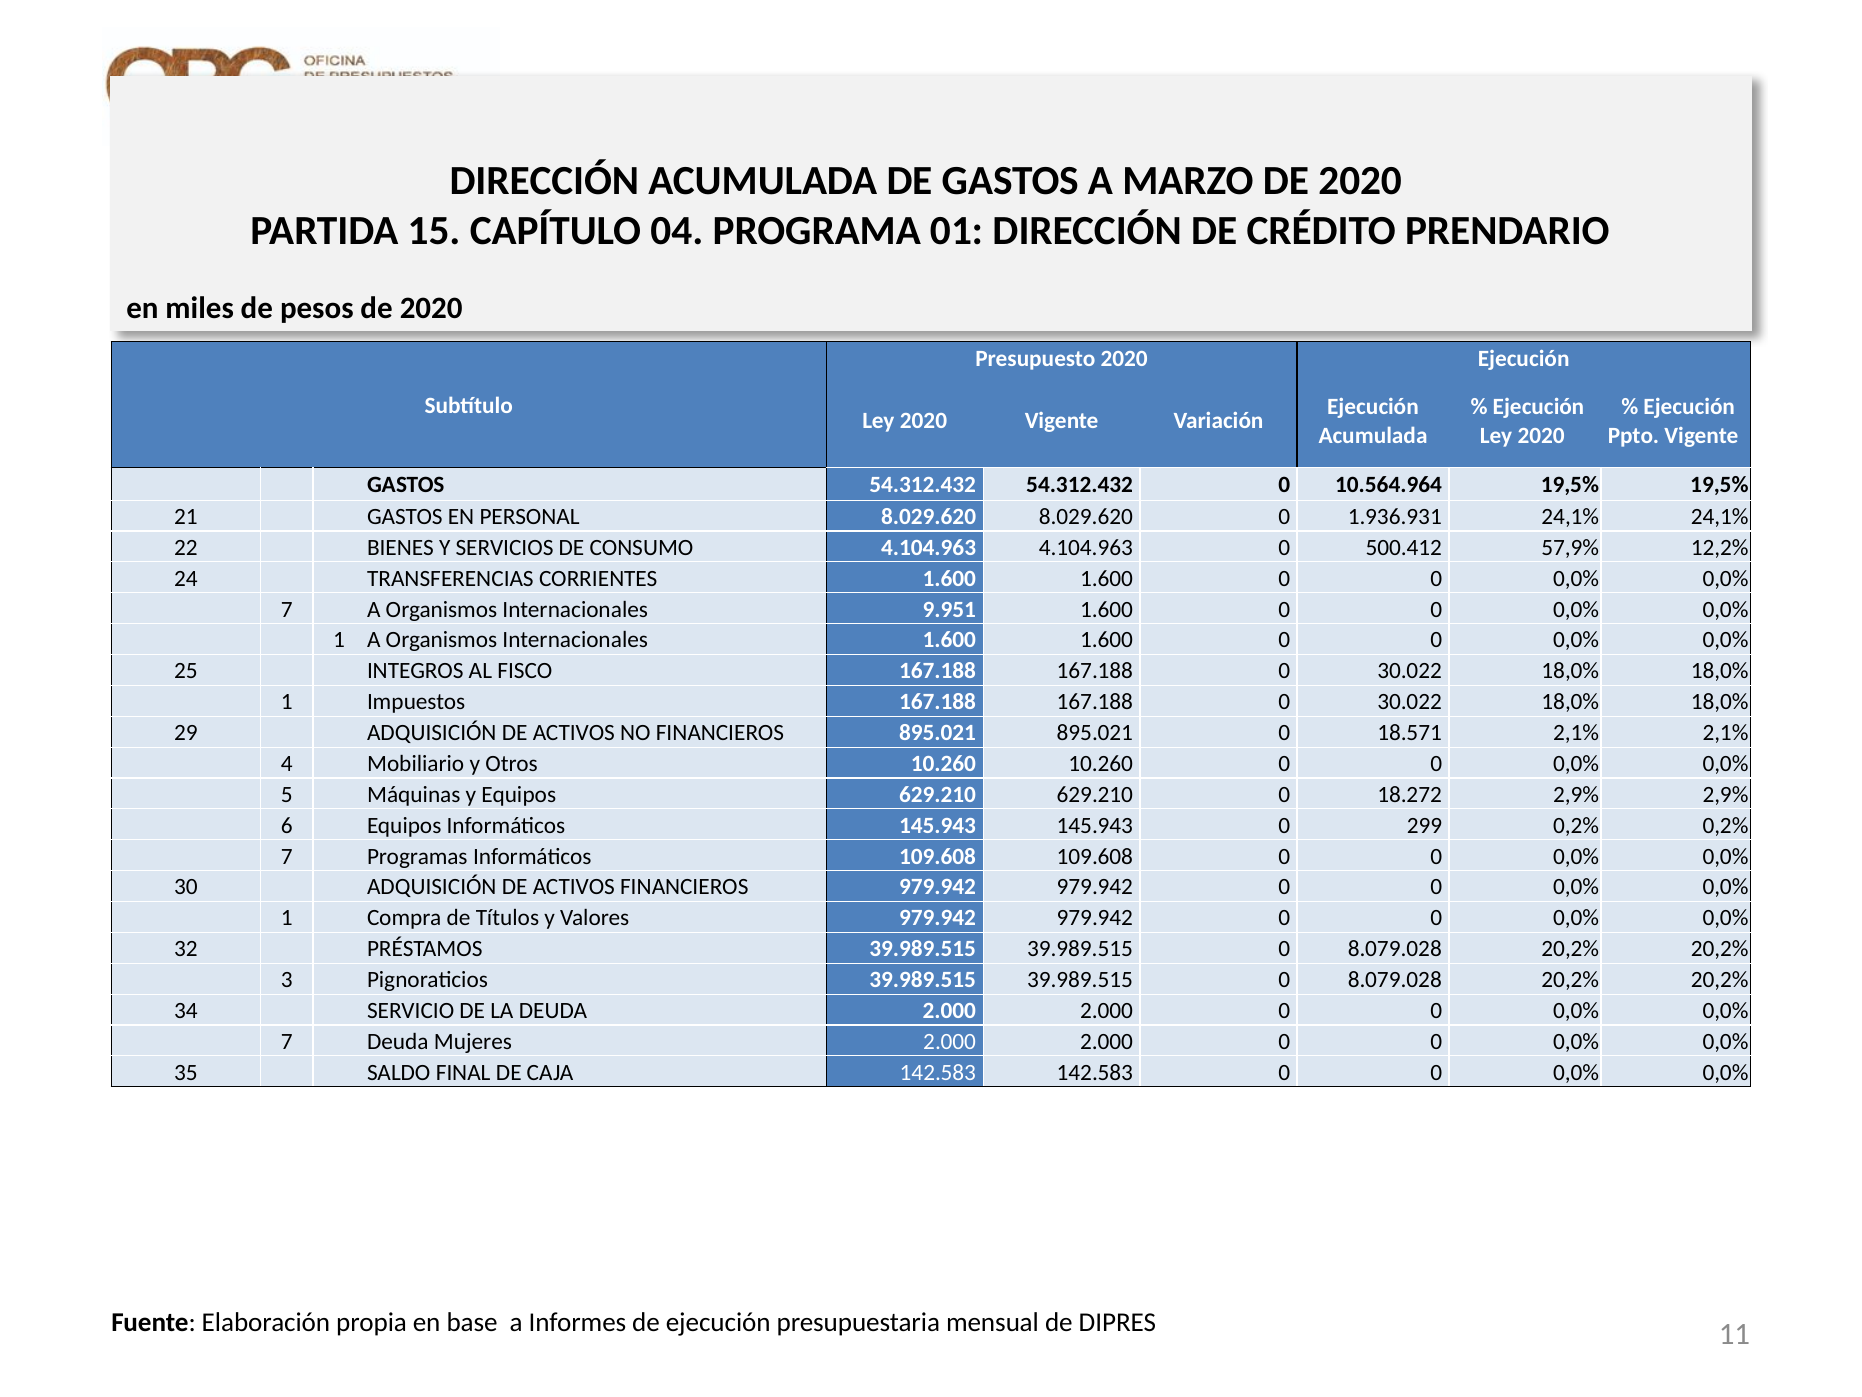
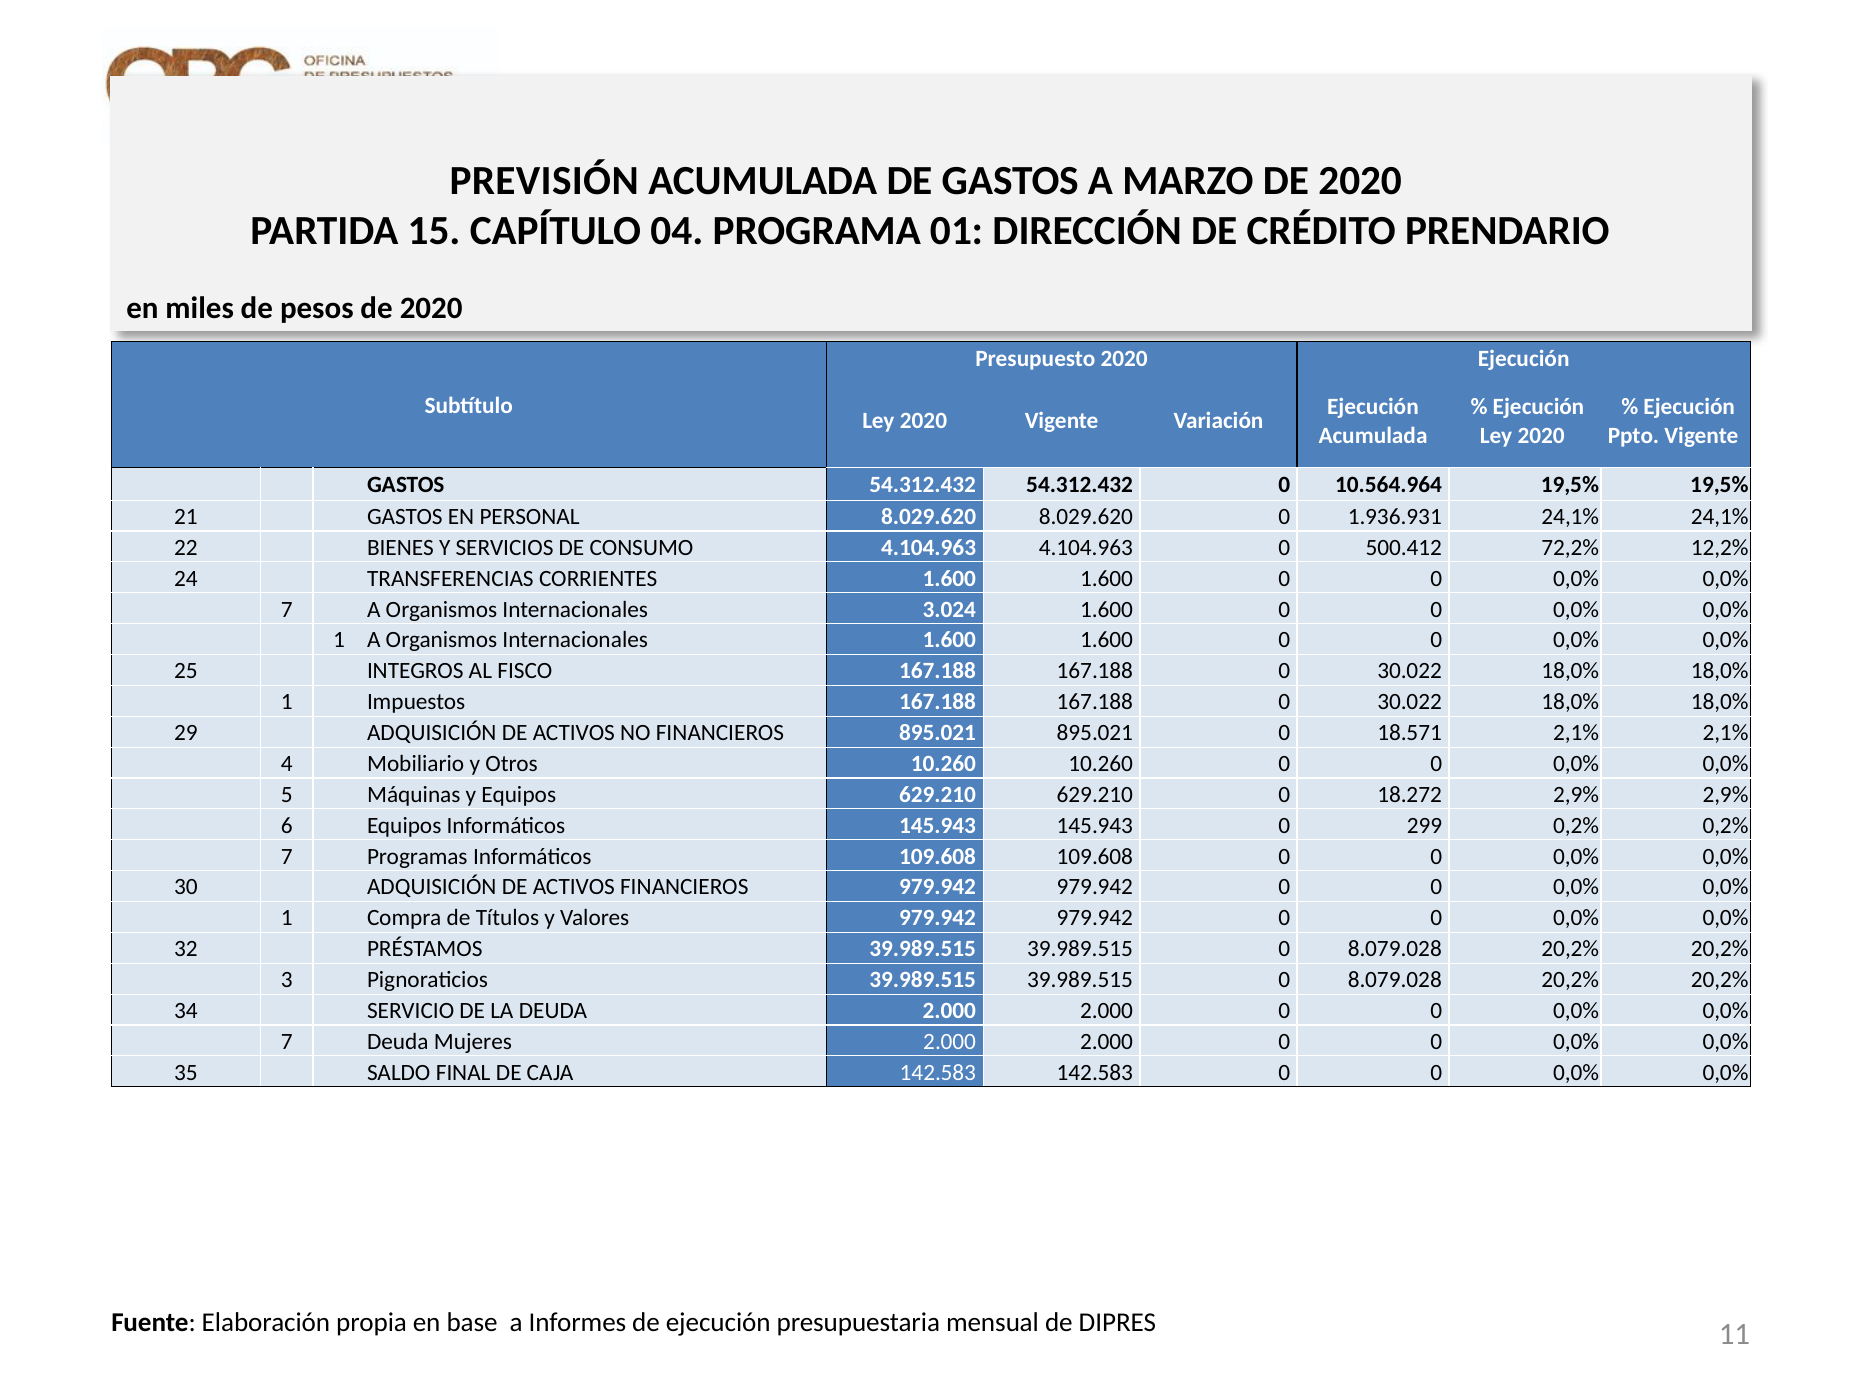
DIRECCIÓN: DIRECCIÓN -> PREVISIÓN (544, 181)
57,9%: 57,9% -> 72,2% (1570, 547)
9.951: 9.951 -> 3.024 (949, 609)
